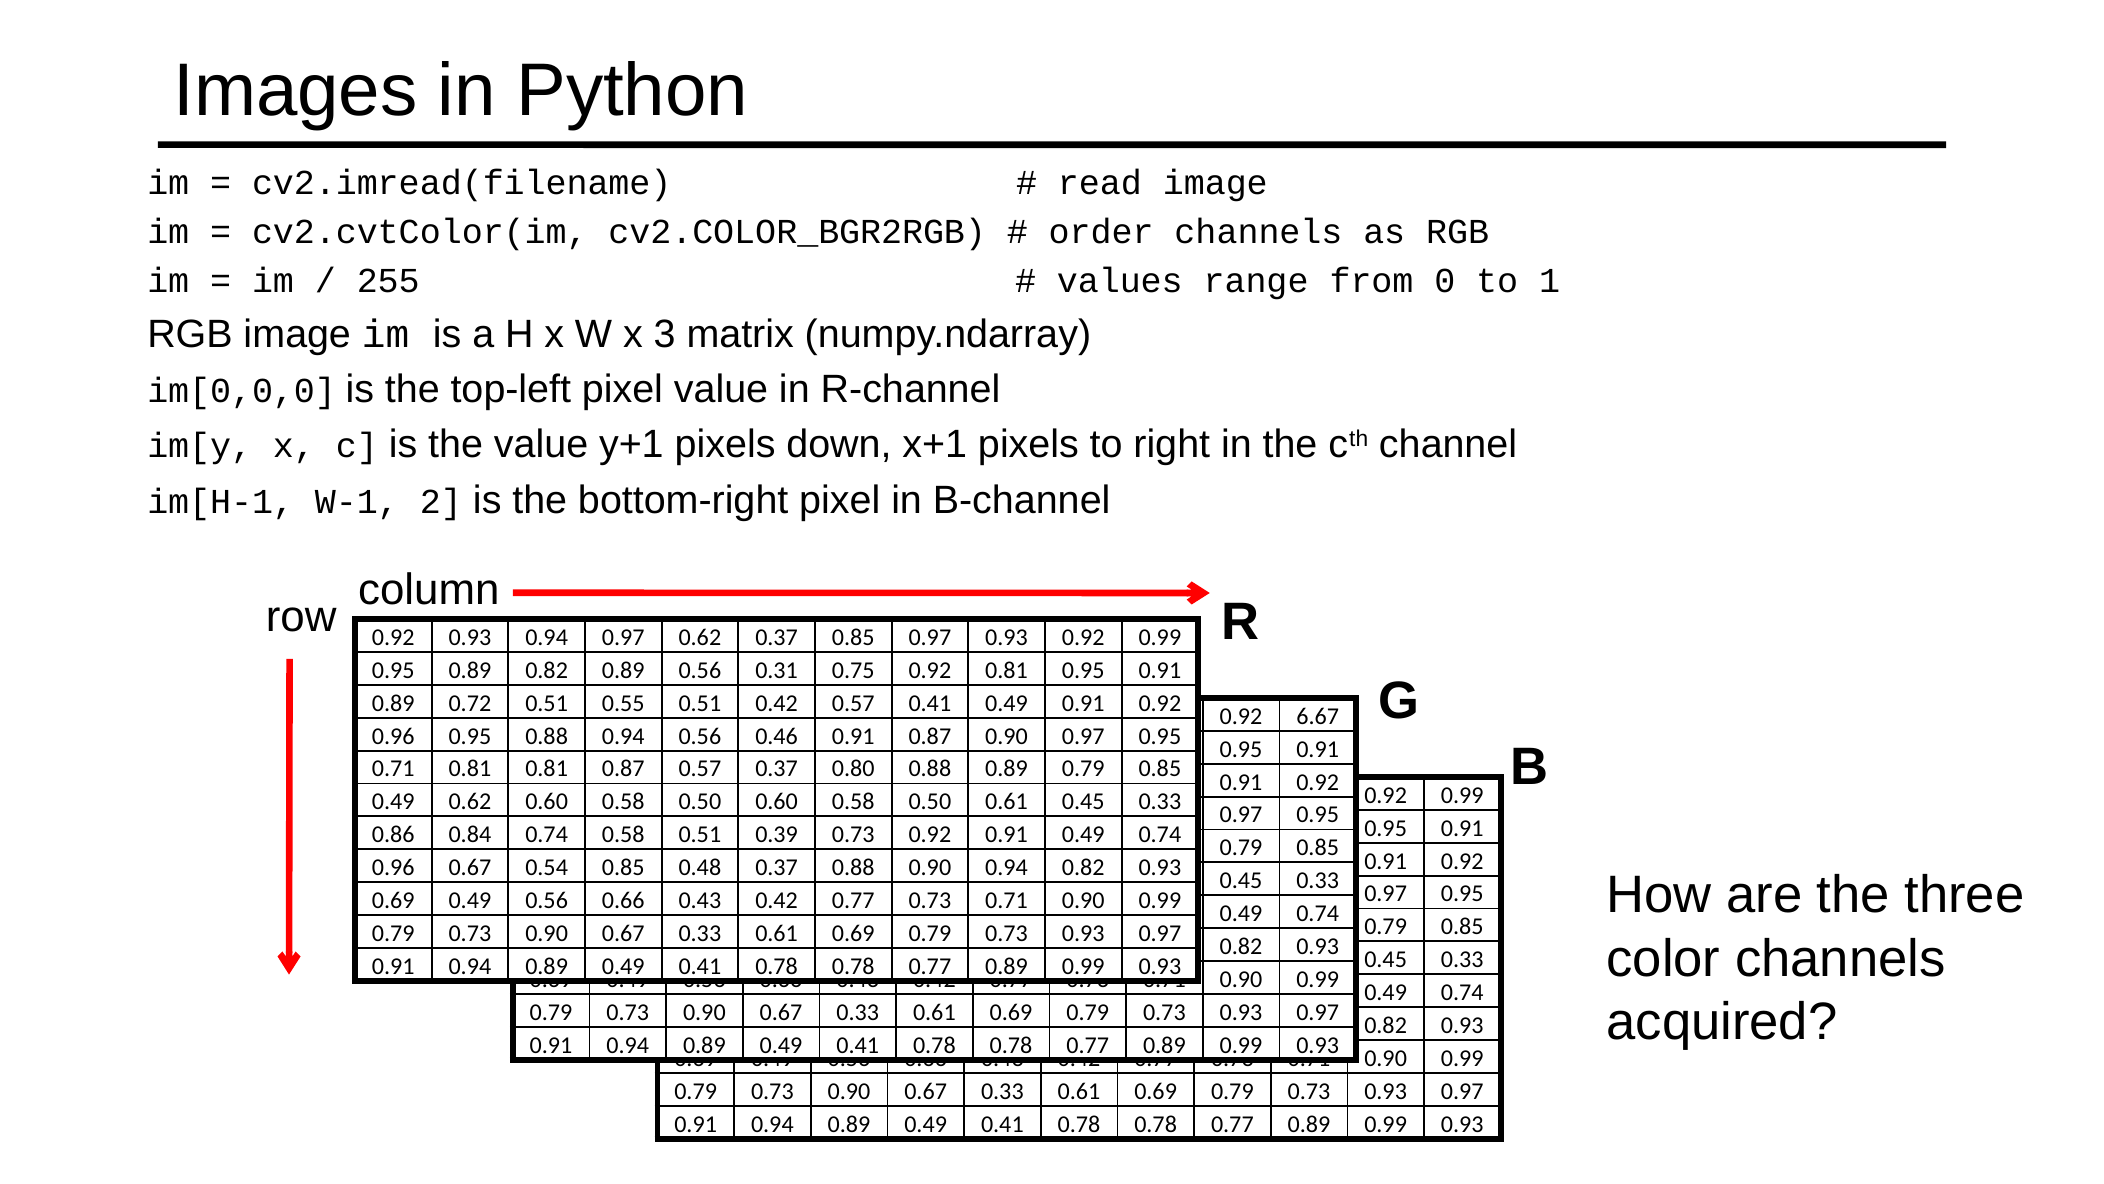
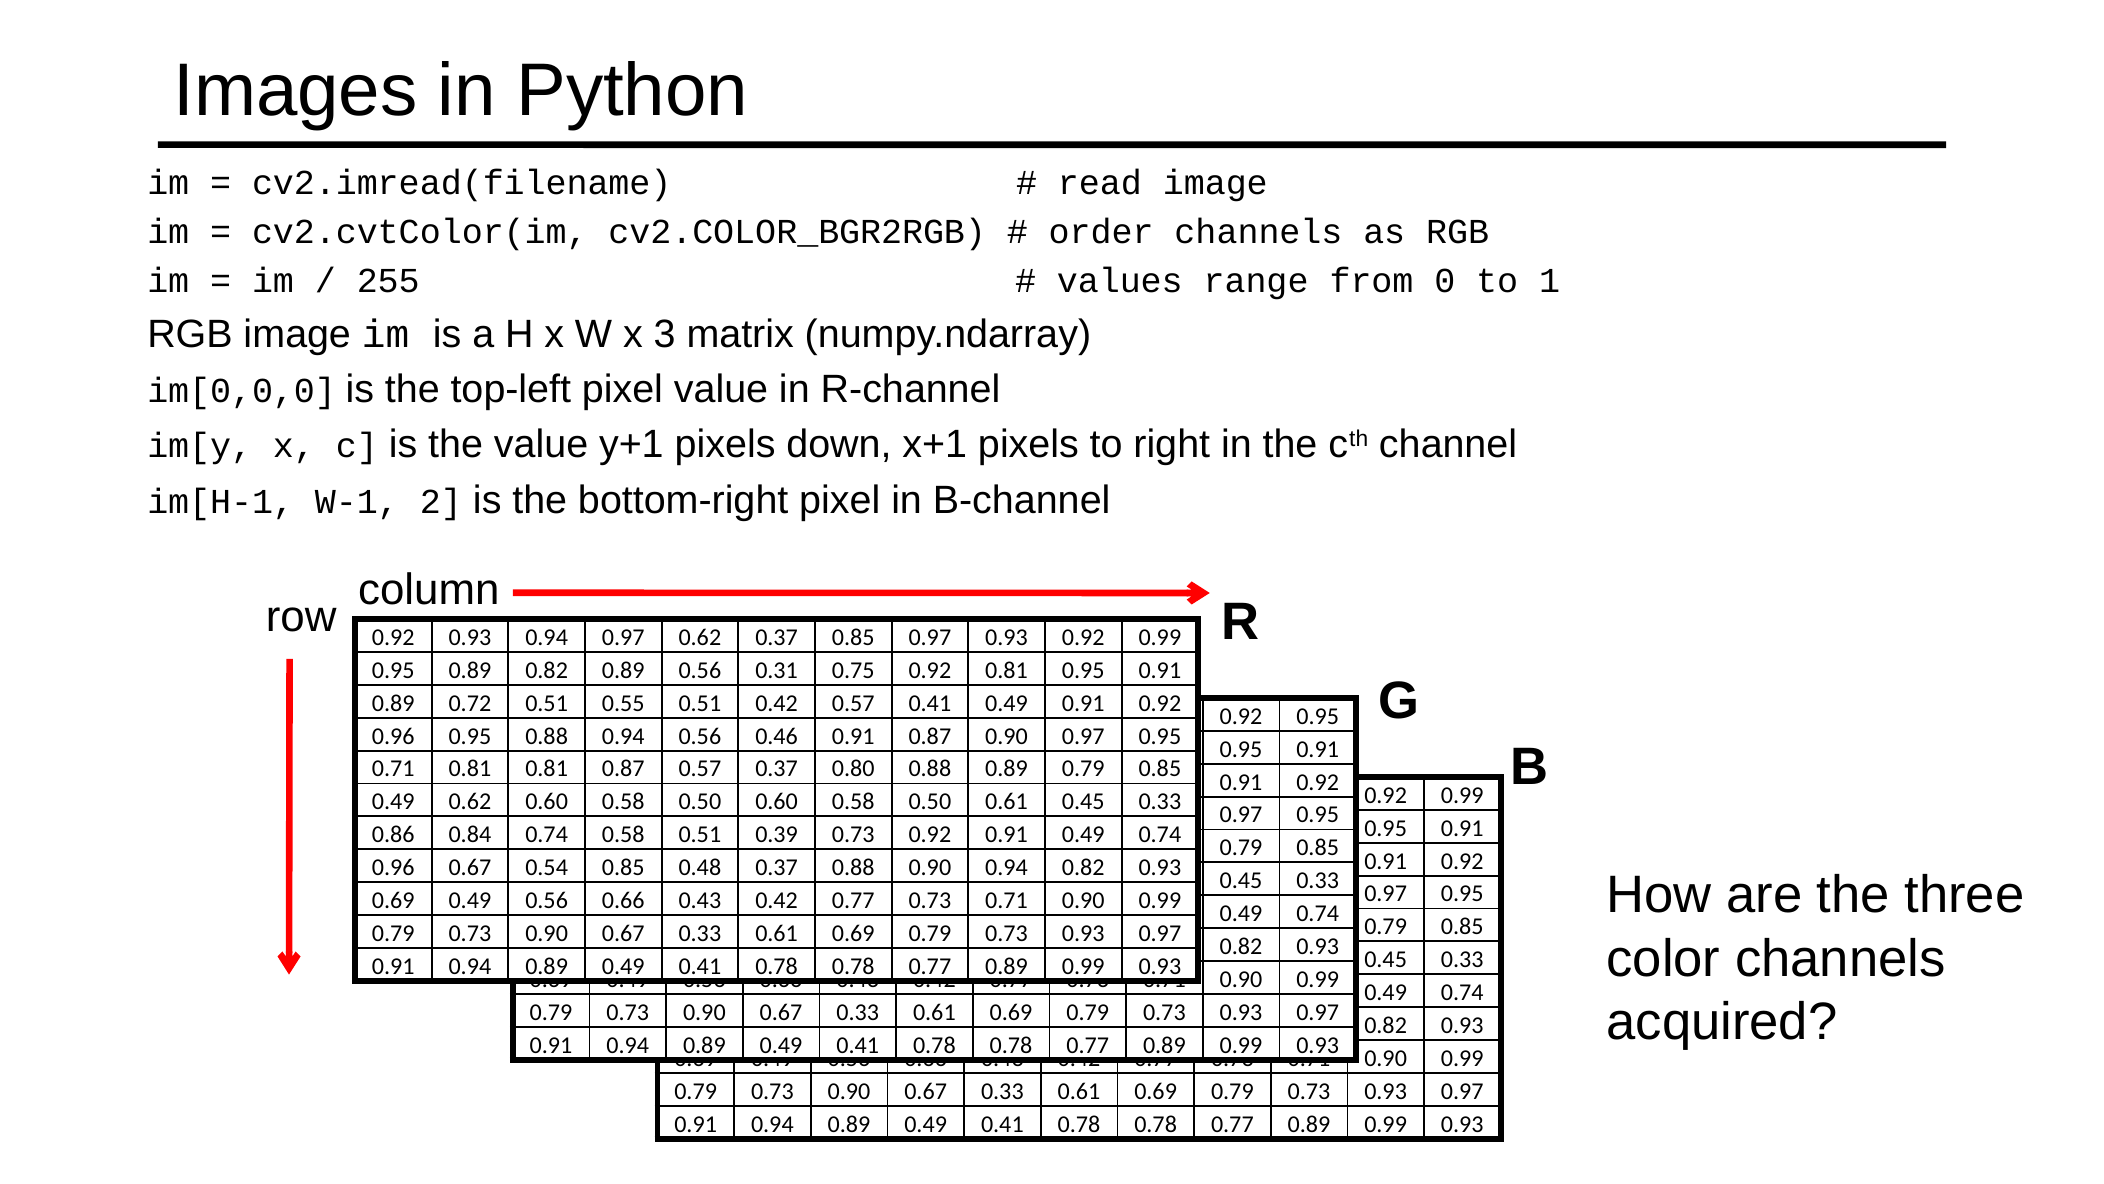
0.92 6.67: 6.67 -> 0.95 (1318, 716)
